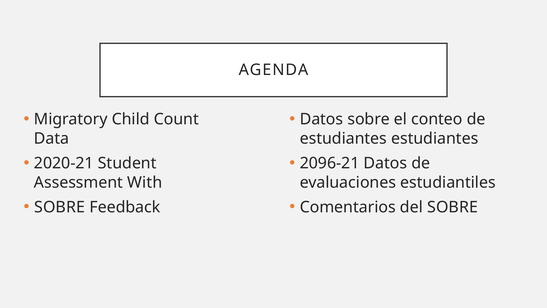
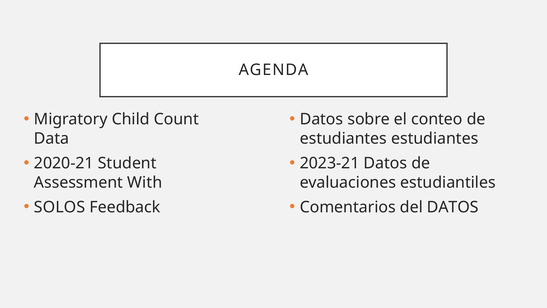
2096-21: 2096-21 -> 2023-21 (330, 163)
SOBRE: SOBRE -> SOLOS (60, 207)
del SOBRE: SOBRE -> DATOS (453, 207)
